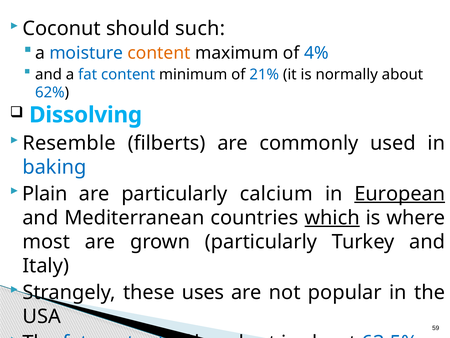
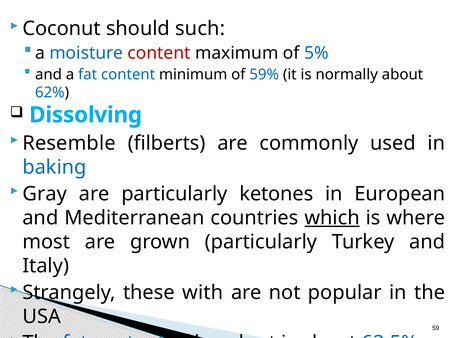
content colour: orange -> red (159, 53)
4%: 4% -> 5% (316, 53)
21%: 21% -> 59% (264, 74)
Plain: Plain -> Gray (45, 193)
calcium: calcium -> ketones (276, 193)
European underline: present -> none (400, 193)
uses: uses -> with (203, 292)
